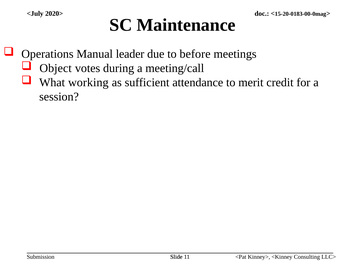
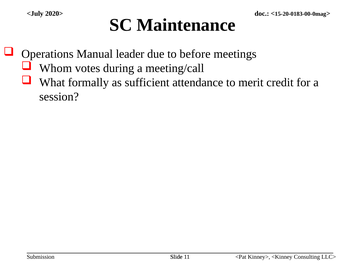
Object: Object -> Whom (56, 68)
working: working -> formally (88, 82)
